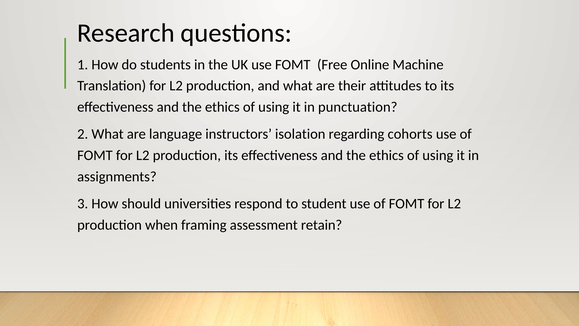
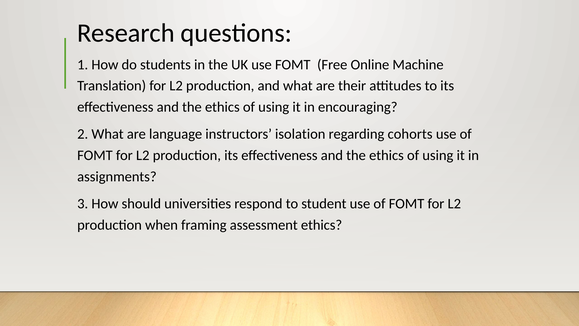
punctuation: punctuation -> encouraging (358, 107)
assessment retain: retain -> ethics (322, 225)
